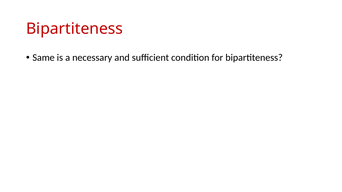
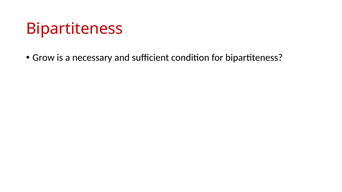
Same: Same -> Grow (44, 58)
